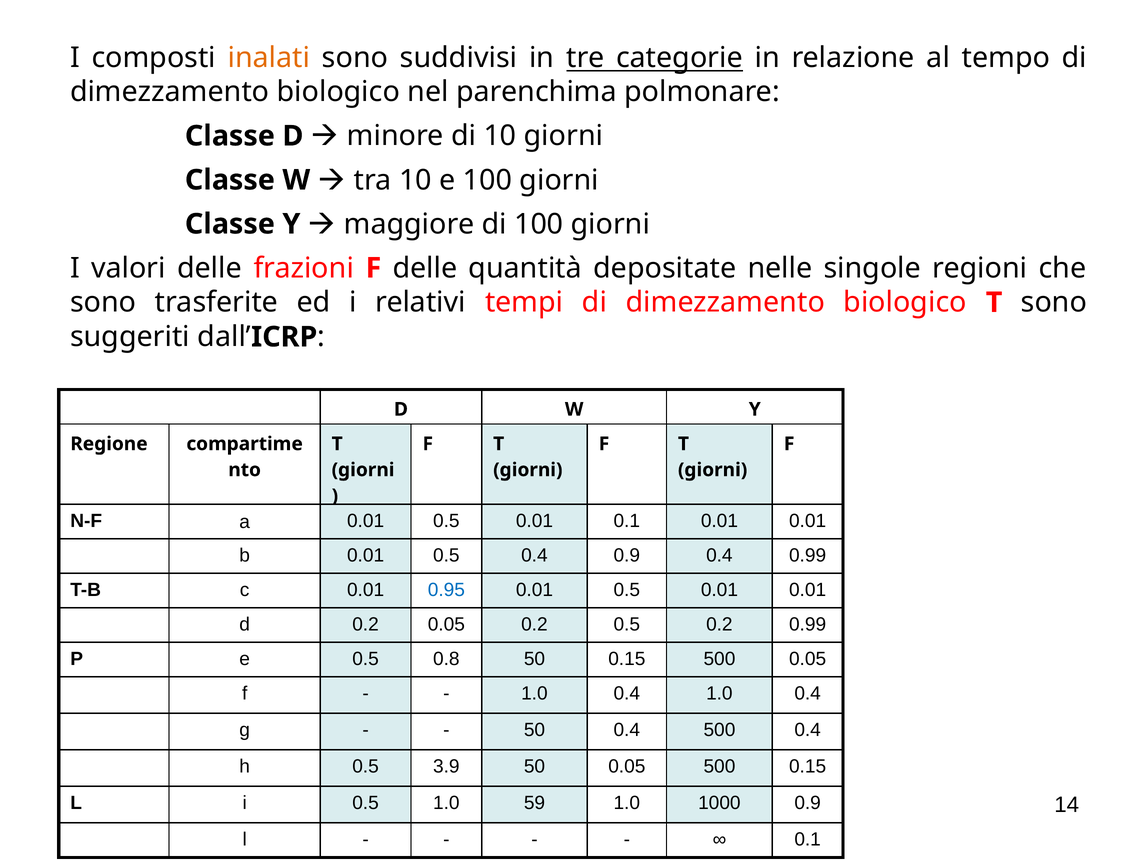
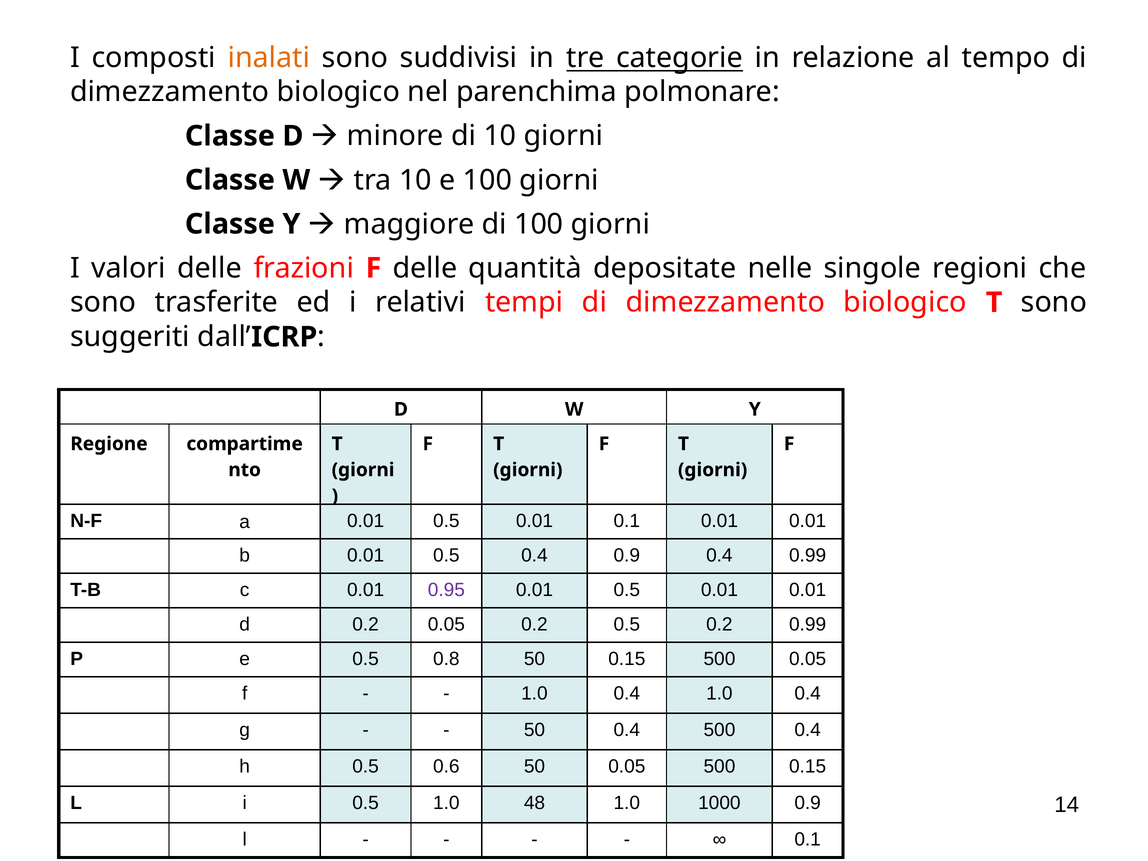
0.95 colour: blue -> purple (446, 590)
3.9: 3.9 -> 0.6 (446, 767)
59: 59 -> 48 (534, 803)
